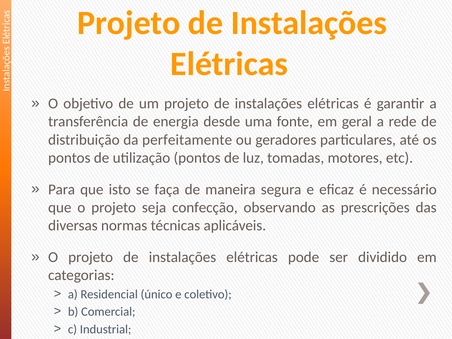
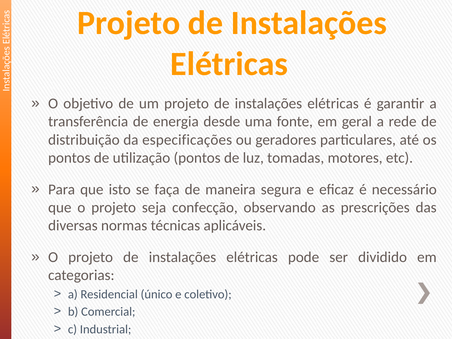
perfeitamente: perfeitamente -> especificações (187, 140)
